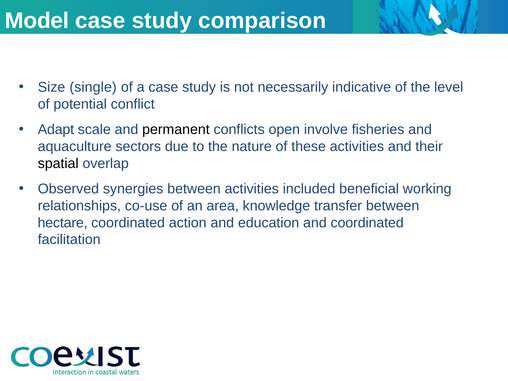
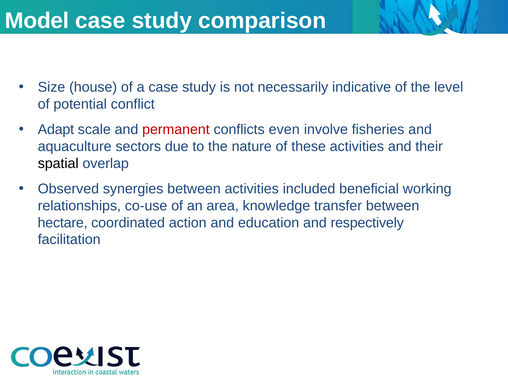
single: single -> house (93, 87)
permanent colour: black -> red (176, 130)
open: open -> even (284, 130)
and coordinated: coordinated -> respectively (367, 223)
